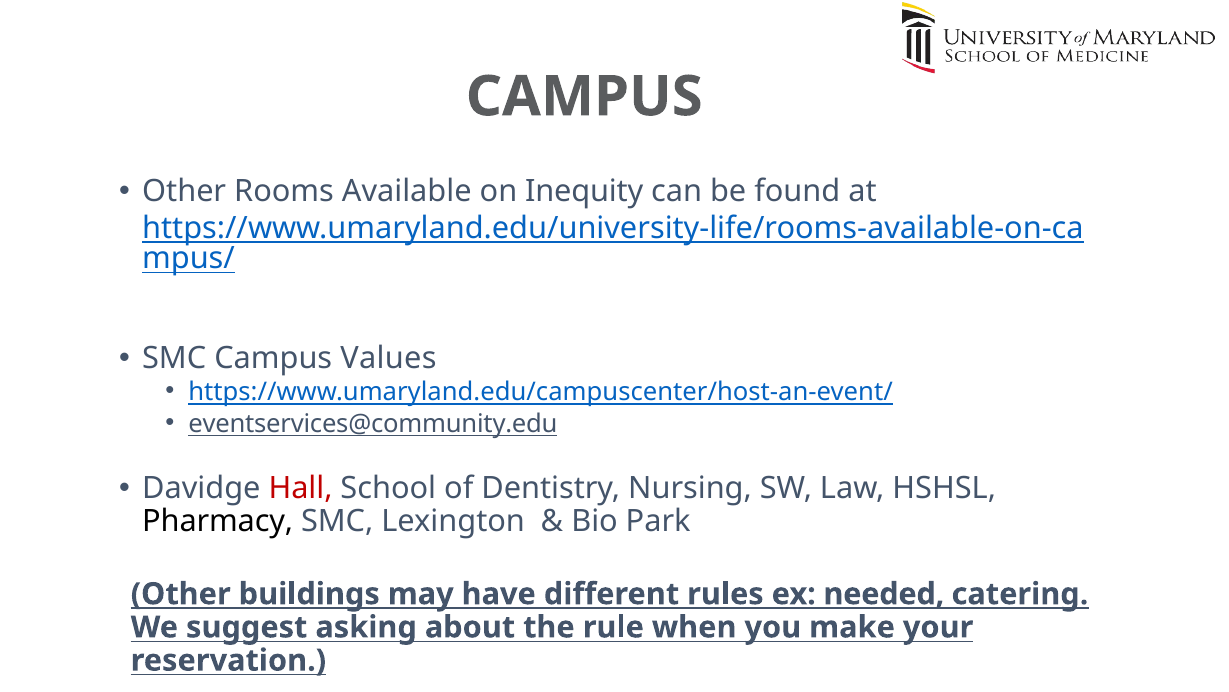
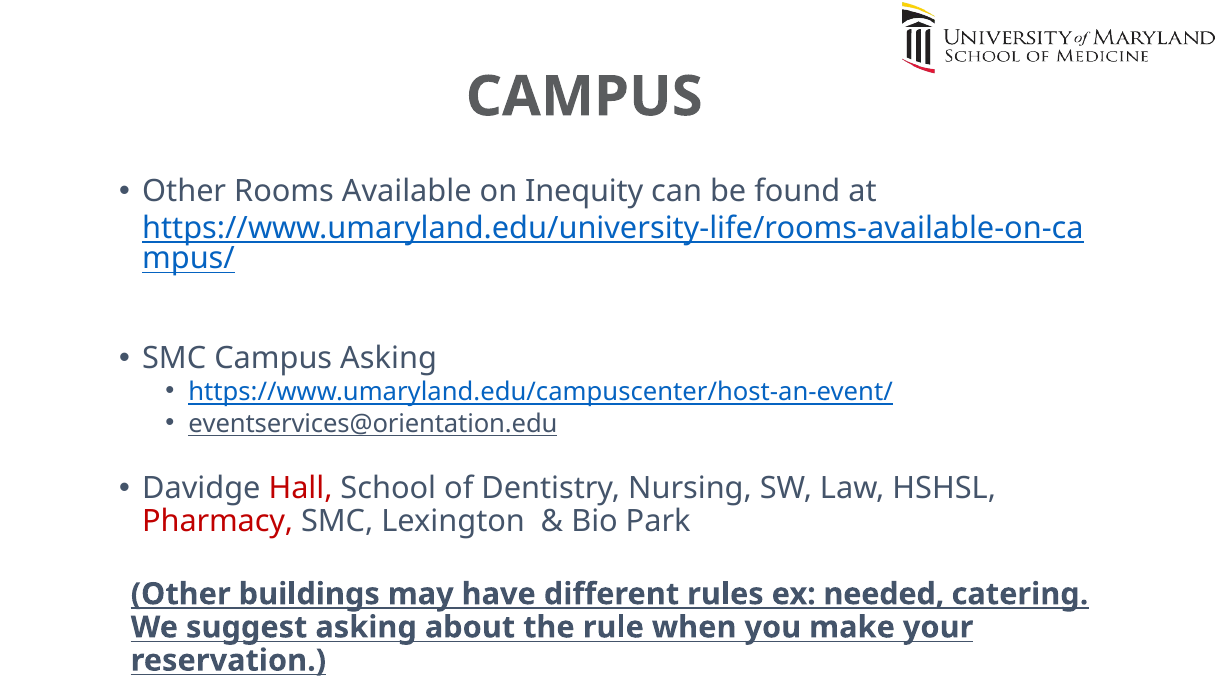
Campus Values: Values -> Asking (389, 358)
eventservices@community.edu: eventservices@community.edu -> eventservices@orientation.edu (373, 424)
Pharmacy colour: black -> red (218, 521)
